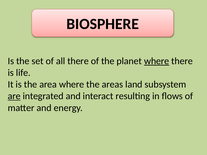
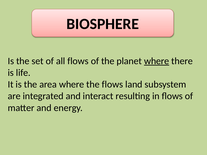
all there: there -> flows (78, 61)
the areas: areas -> flows (112, 85)
are underline: present -> none (14, 96)
